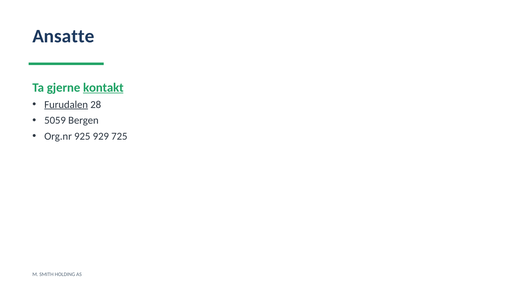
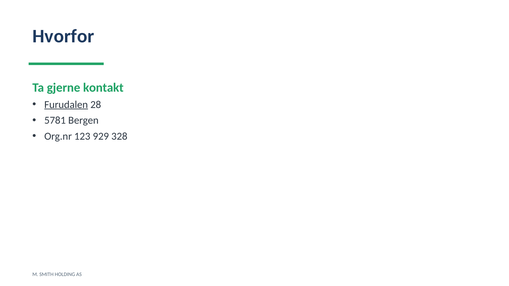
Ansatte: Ansatte -> Hvorfor (63, 36)
kontakt underline: present -> none (103, 88)
5059: 5059 -> 5781 (55, 121)
925: 925 -> 123 (82, 136)
725: 725 -> 328 (119, 136)
